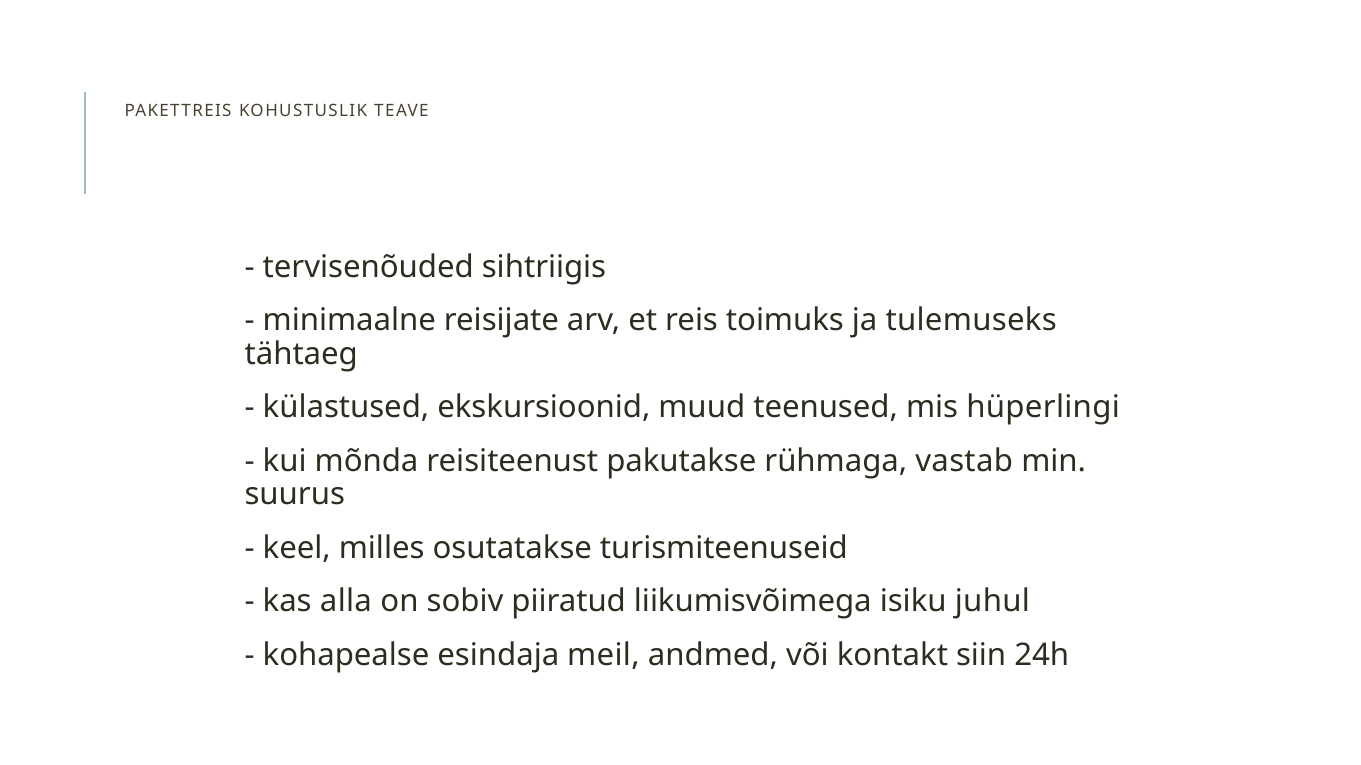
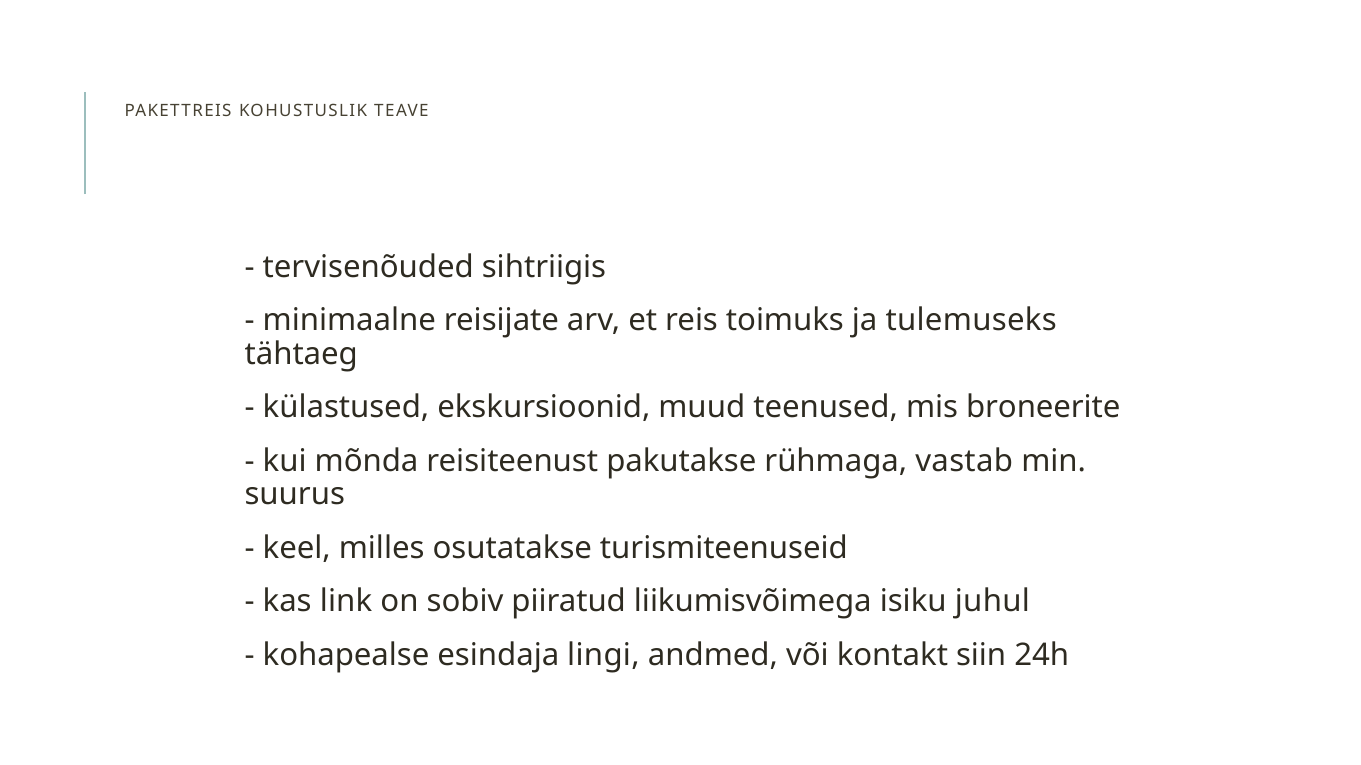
hüperlingi: hüperlingi -> broneerite (1043, 408)
alla: alla -> link (346, 602)
meil: meil -> lingi (603, 655)
